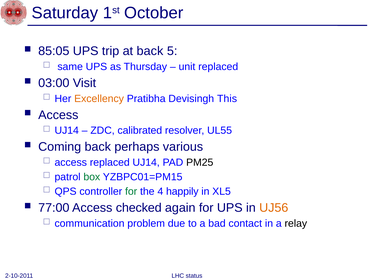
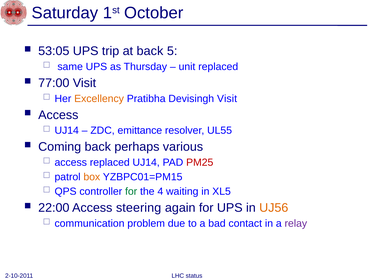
85:05: 85:05 -> 53:05 (54, 51)
03:00: 03:00 -> 77:00 (54, 83)
Devisingh This: This -> Visit (227, 99)
calibrated: calibrated -> emittance (140, 131)
PM25 colour: black -> red (200, 163)
box colour: green -> orange (92, 177)
happily: happily -> waiting (182, 192)
77:00: 77:00 -> 22:00 (54, 208)
checked: checked -> steering (139, 208)
relay colour: black -> purple (296, 224)
